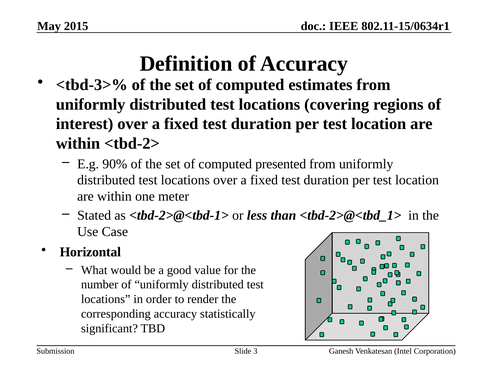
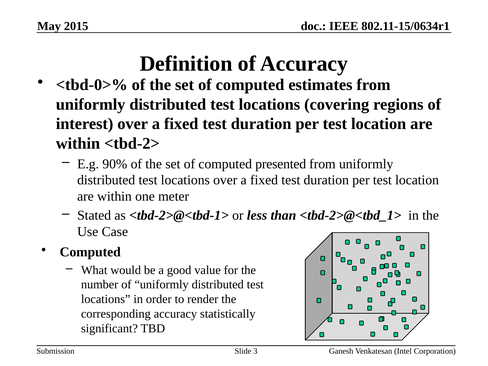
<tbd-3>%: <tbd-3>% -> <tbd-0>% (92, 85)
Horizontal: Horizontal -> Computed (90, 252)
